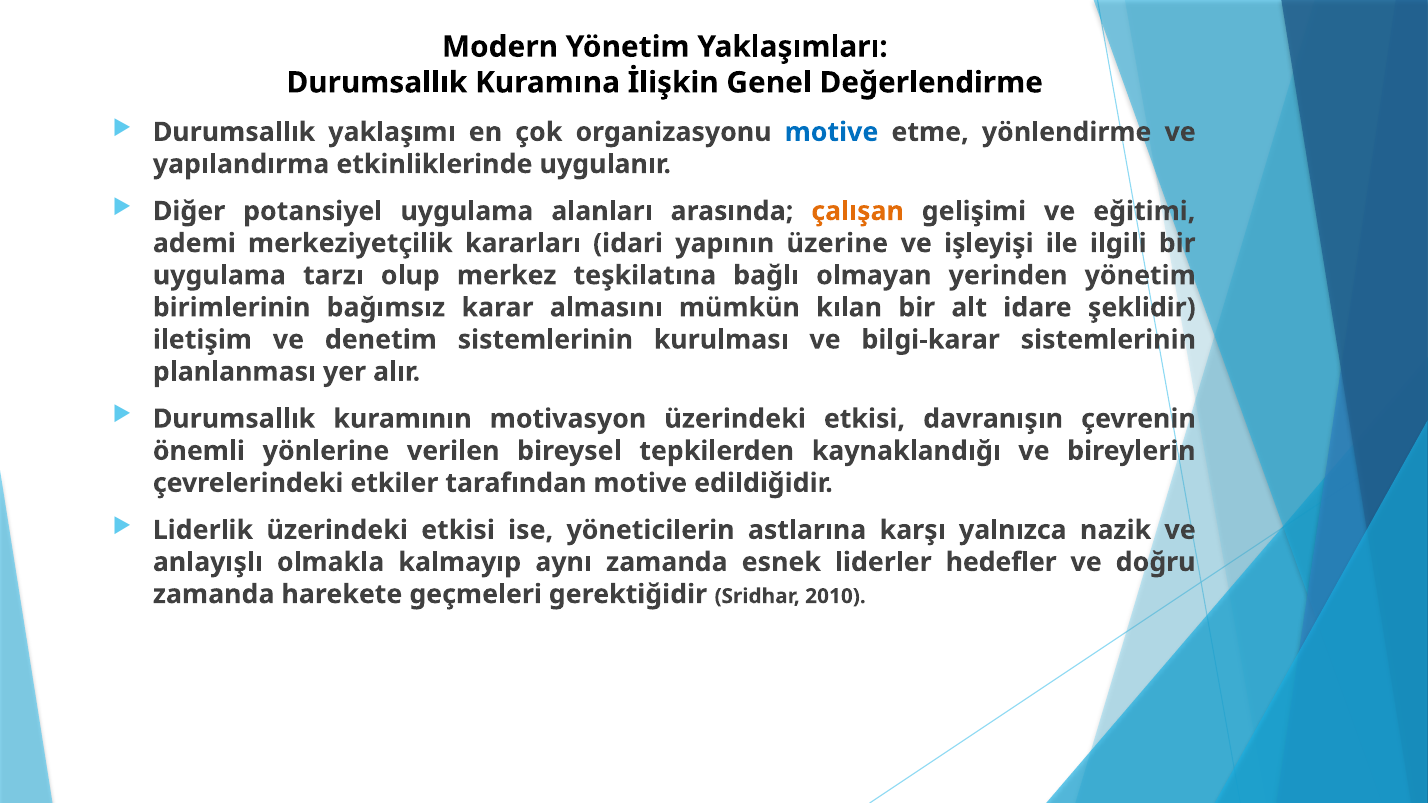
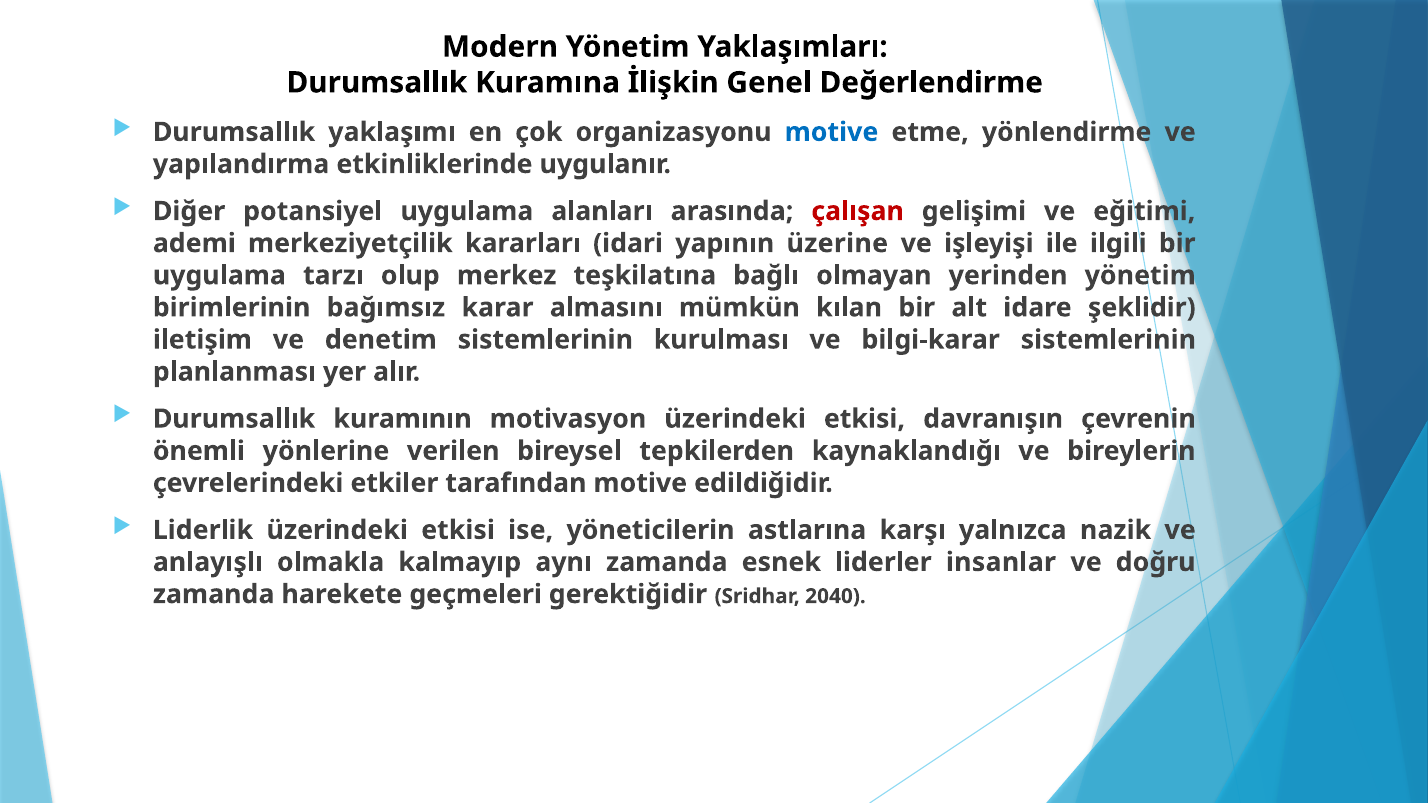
çalışan colour: orange -> red (858, 211)
hedefler: hedefler -> insanlar (1001, 562)
2010: 2010 -> 2040 (835, 596)
